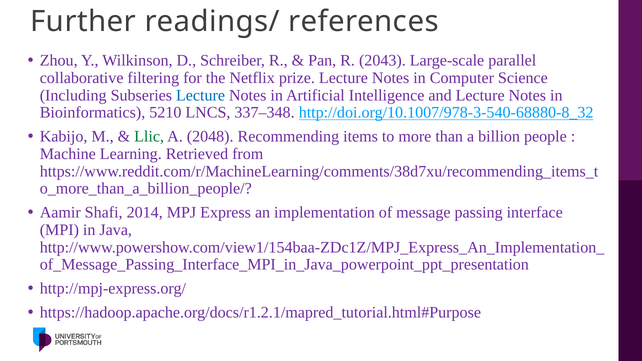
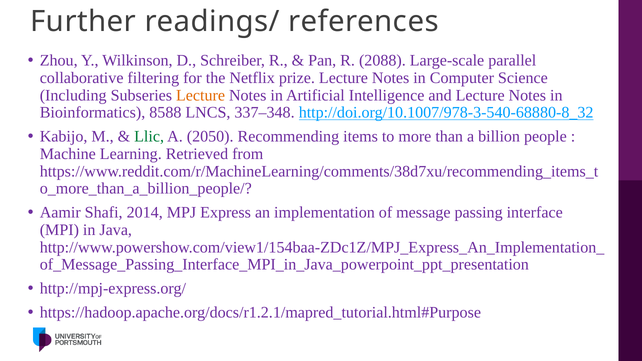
2043: 2043 -> 2088 (382, 61)
Lecture colour: blue -> orange (201, 95)
5210: 5210 -> 8588 (165, 113)
2048: 2048 -> 2050 (210, 137)
